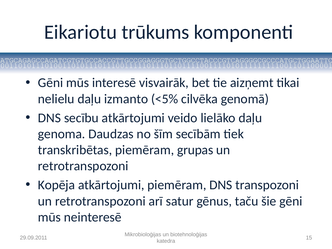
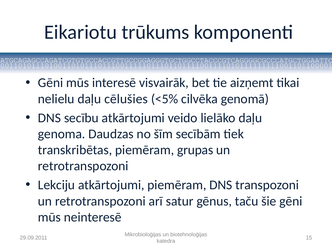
izmanto: izmanto -> cēlušies (126, 99)
Kopēja: Kopēja -> Lekciju (56, 185)
